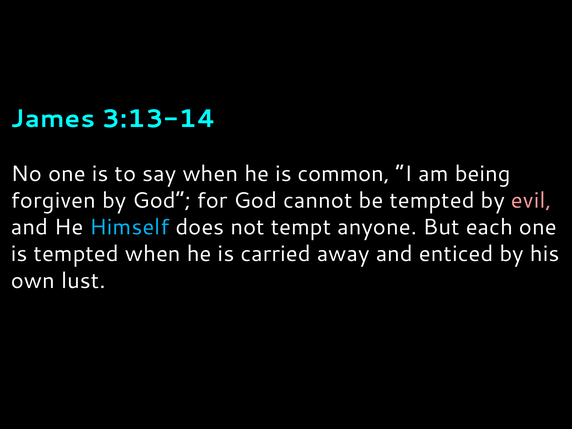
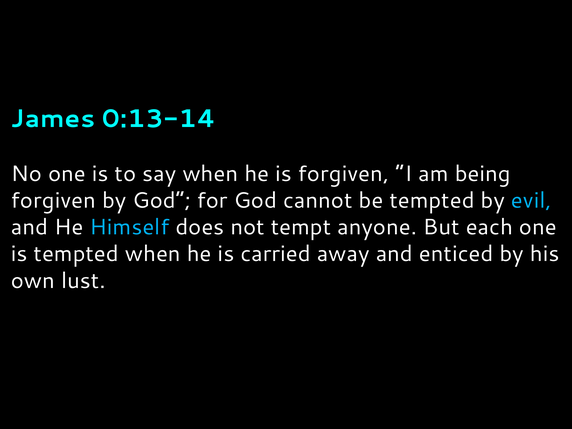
3:13-14: 3:13-14 -> 0:13-14 (159, 119)
is common: common -> forgiven (344, 174)
evil colour: pink -> light blue (531, 201)
